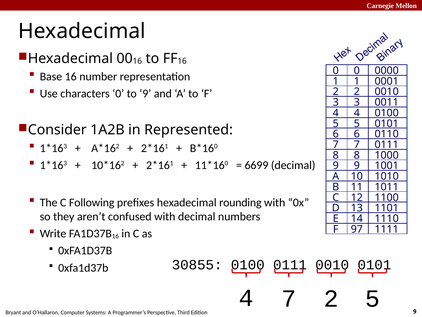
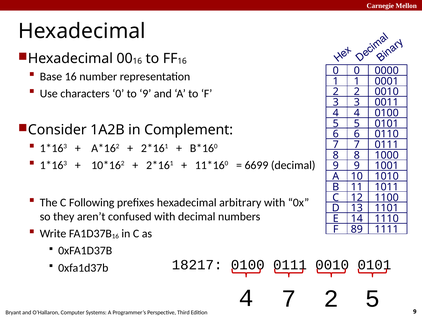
Represented: Represented -> Complement (189, 130)
rounding: rounding -> arbitrary (240, 202)
97: 97 -> 89 (357, 229)
30855: 30855 -> 18217 (197, 265)
